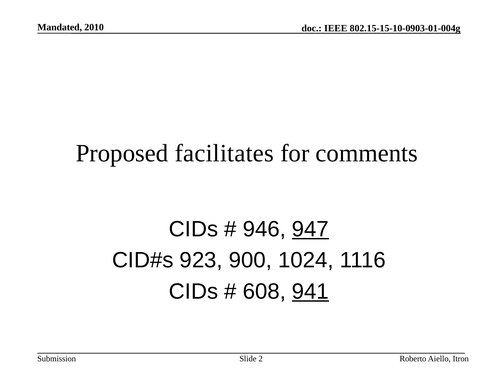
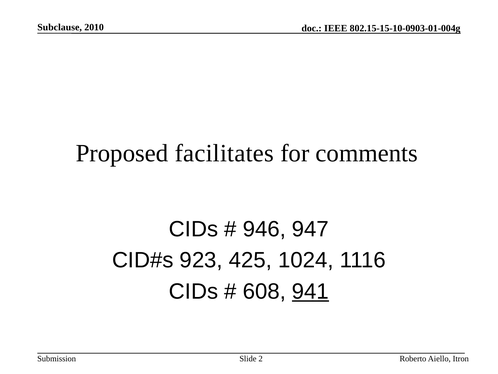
Mandated: Mandated -> Subclause (60, 27)
947 underline: present -> none (310, 229)
900: 900 -> 425 (250, 260)
